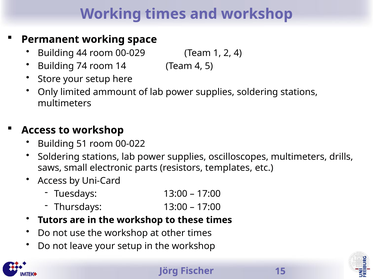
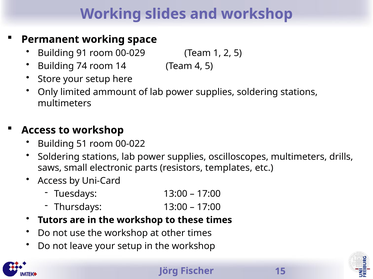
Working times: times -> slides (166, 14)
44: 44 -> 91 (82, 53)
2 4: 4 -> 5 (238, 53)
